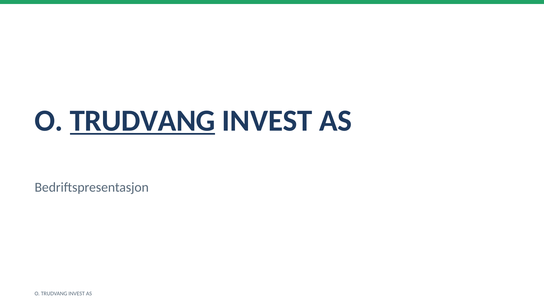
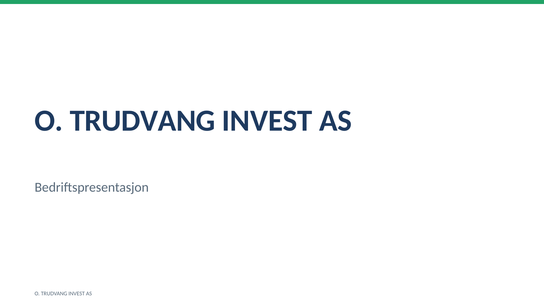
TRUDVANG underline: present -> none (143, 121)
